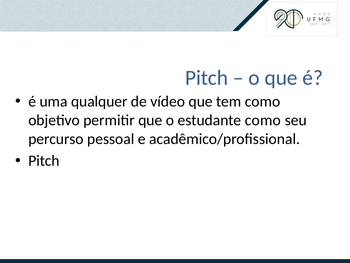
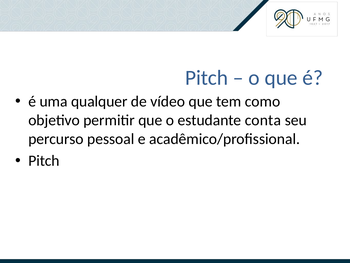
estudante como: como -> conta (263, 120)
